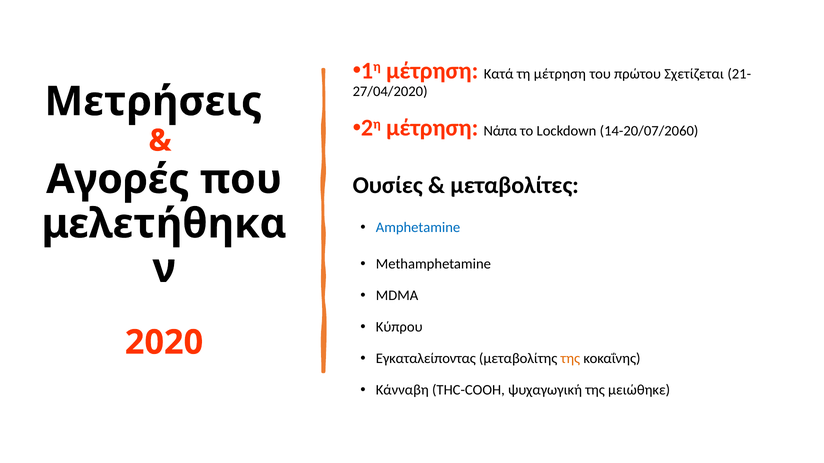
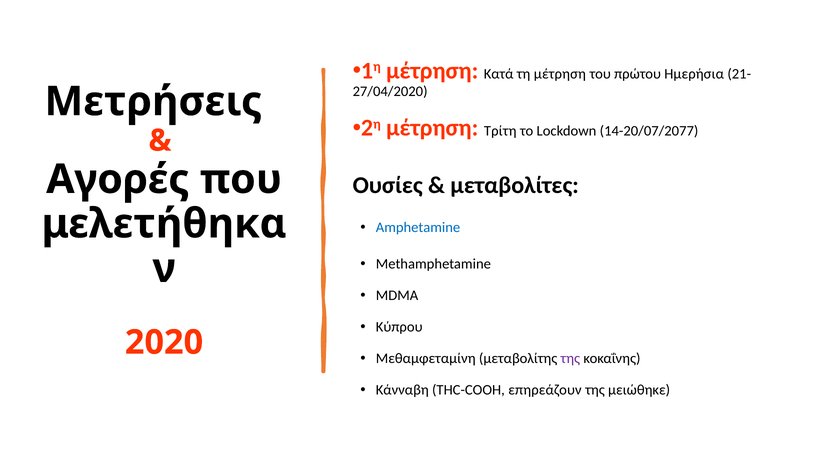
Σχετίζεται: Σχετίζεται -> Ημερήσια (694, 74)
Νάπα: Νάπα -> Τρίτη (500, 131)
14-20/07/2060: 14-20/07/2060 -> 14-20/07/2077 (649, 131)
Εγκαταλείποντας: Εγκαταλείποντας -> Μεθαμφεταμίνη (426, 359)
της colour: orange -> purple (570, 359)
ψυχαγωγική: ψυχαγωγική -> επηρεάζουν (545, 390)
